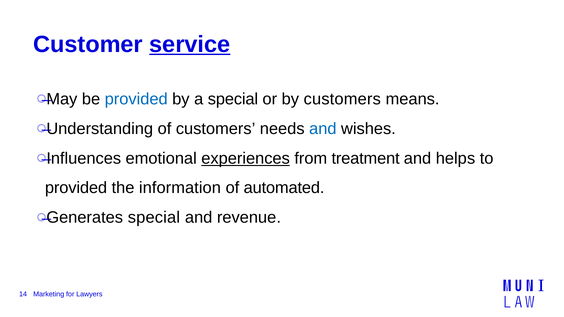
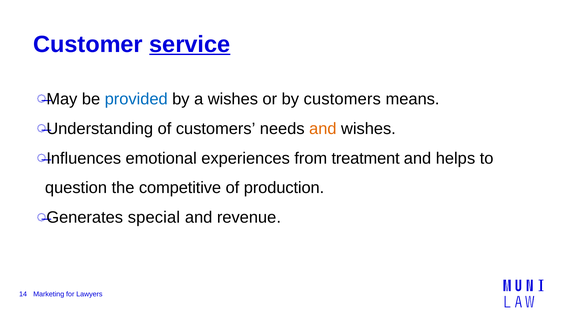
a special: special -> wishes (233, 99)
and colour: blue -> orange (323, 129)
experiences underline: present -> none (246, 158)
provided: provided -> question (76, 188)
information: information -> competitive (180, 188)
automated: automated -> production (284, 188)
